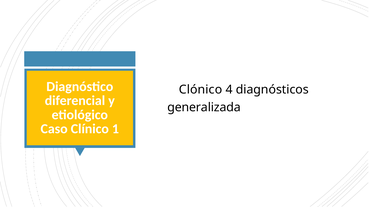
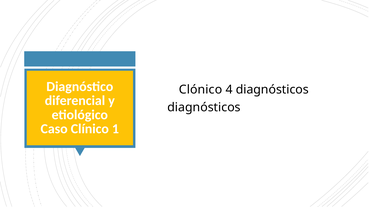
generalizada: generalizada -> diagnósticos (204, 108)
